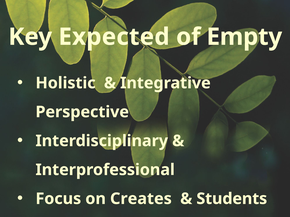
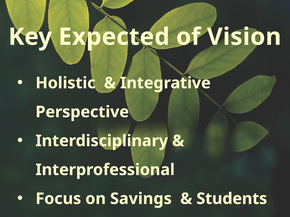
Empty: Empty -> Vision (244, 37)
Creates: Creates -> Savings (141, 199)
